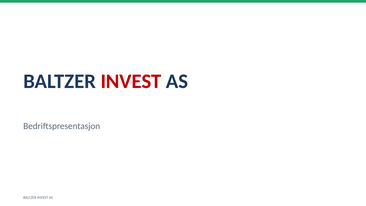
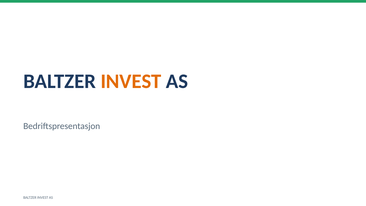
INVEST colour: red -> orange (131, 81)
